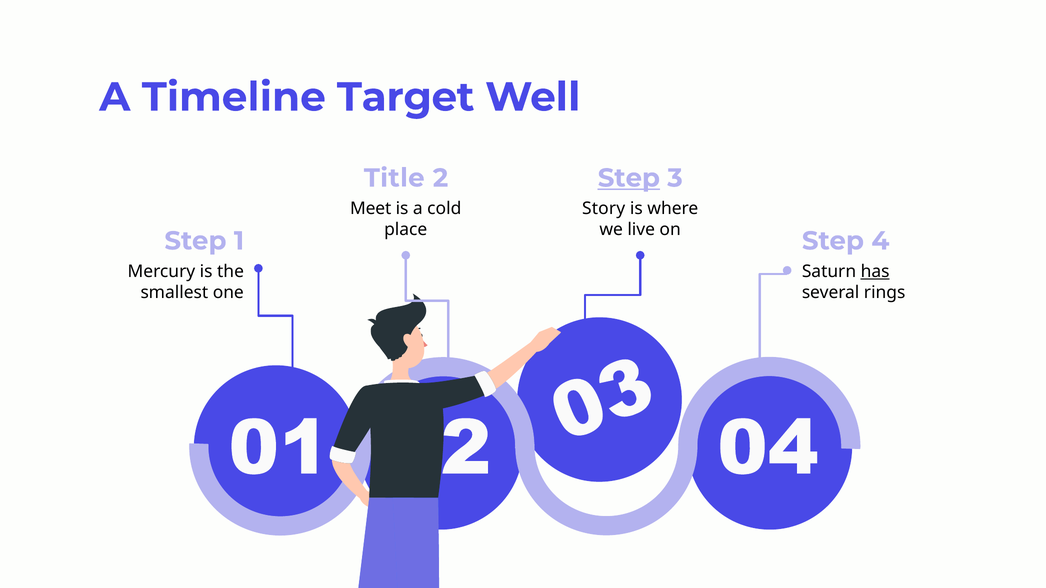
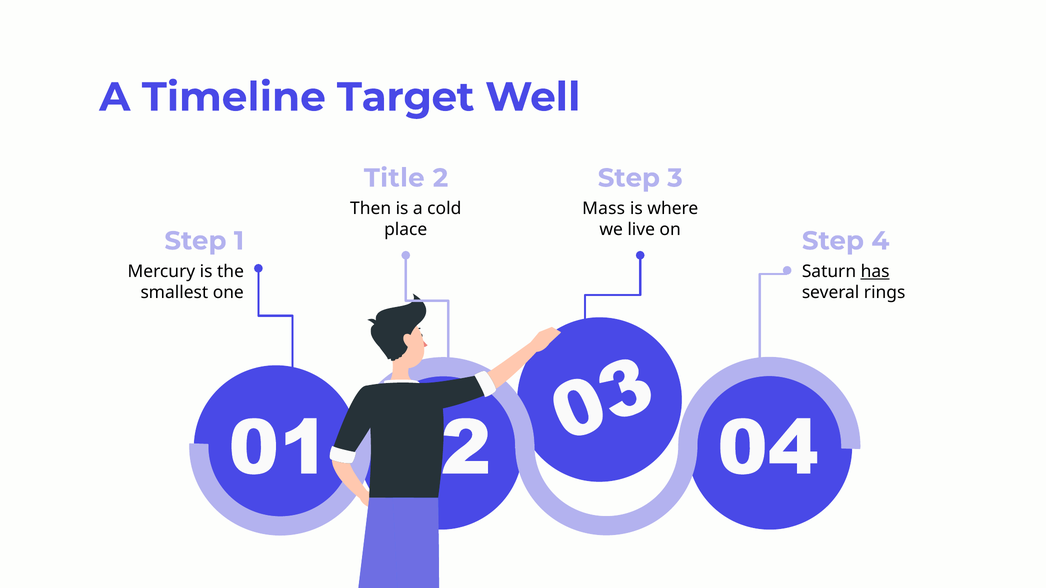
Step underline: present -> none (629, 178)
Meet: Meet -> Then (371, 209)
Story: Story -> Mass (604, 209)
